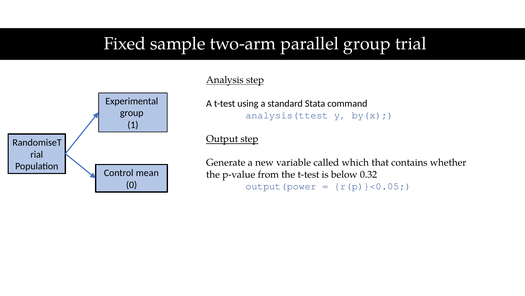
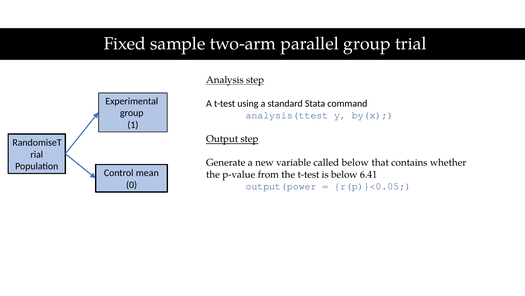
called which: which -> below (355, 162)
0.32: 0.32 -> 6.41 (369, 174)
